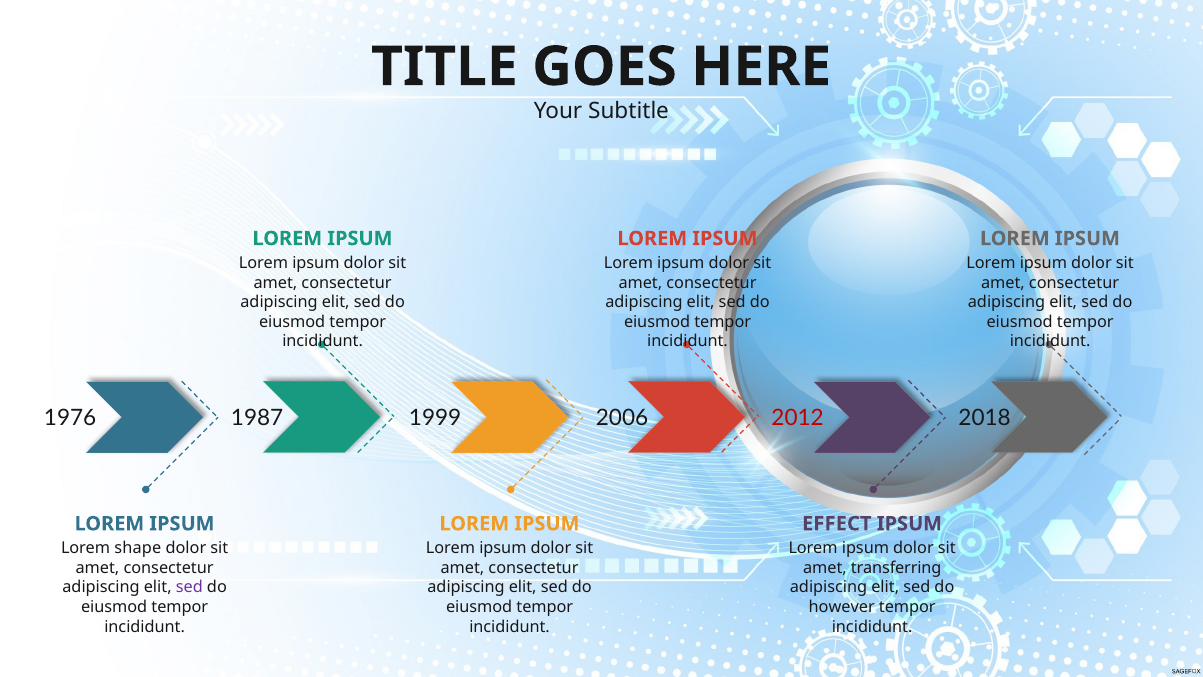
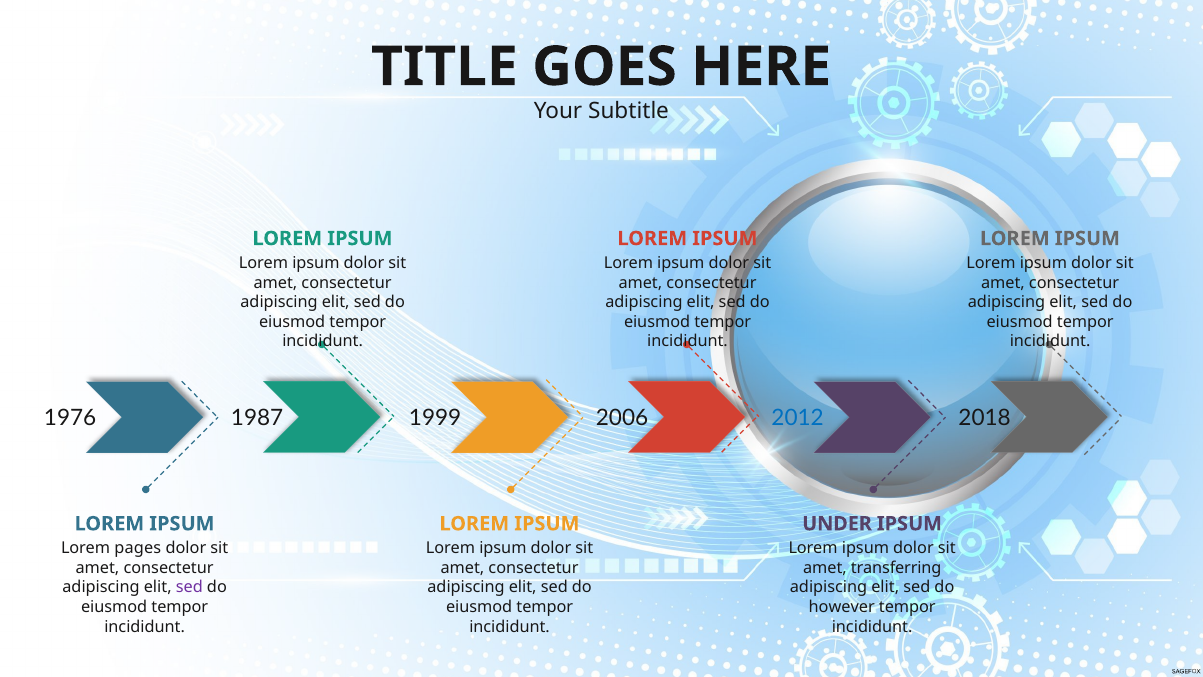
2012 colour: red -> blue (798, 418)
EFFECT: EFFECT -> UNDER (837, 524)
shape: shape -> pages (138, 548)
